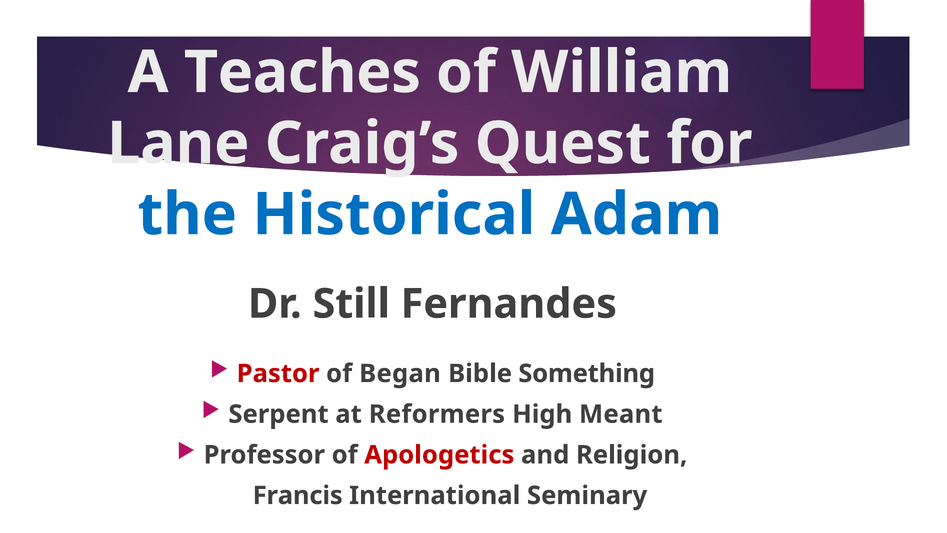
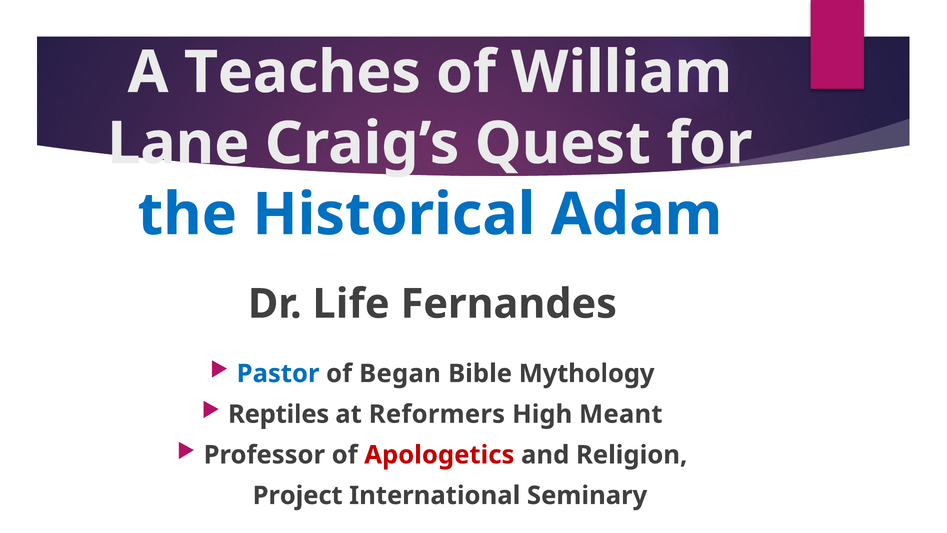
Still: Still -> Life (351, 304)
Pastor colour: red -> blue (278, 373)
Something: Something -> Mythology (587, 373)
Serpent: Serpent -> Reptiles (279, 414)
Francis: Francis -> Project (298, 495)
